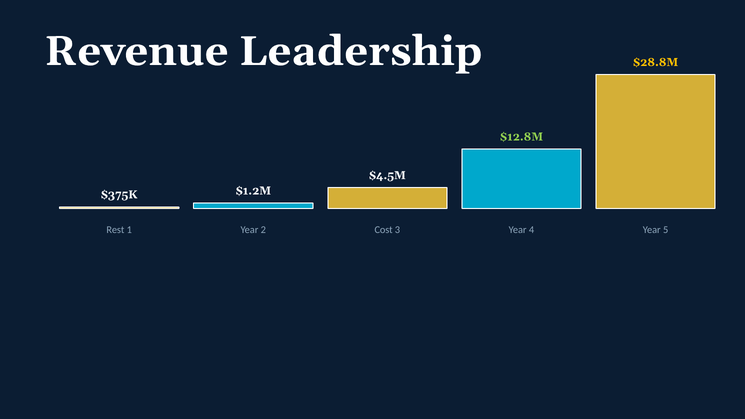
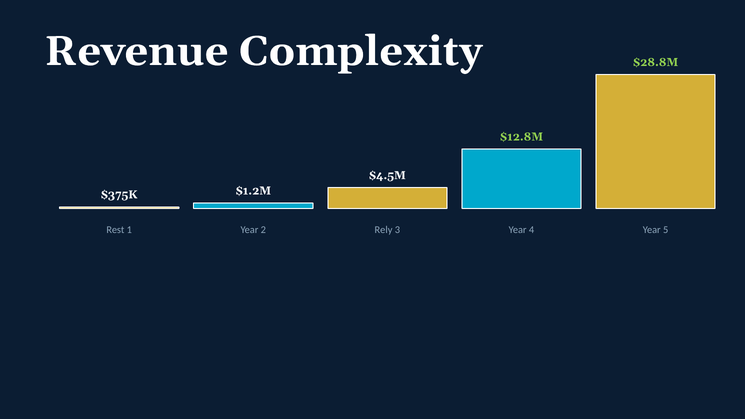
Leadership: Leadership -> Complexity (361, 51)
$28.8M colour: yellow -> light green (656, 62)
Cost: Cost -> Rely (384, 230)
